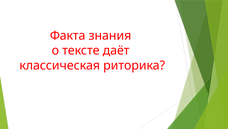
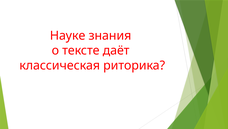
Факта: Факта -> Науке (68, 35)
